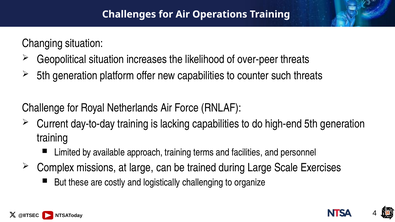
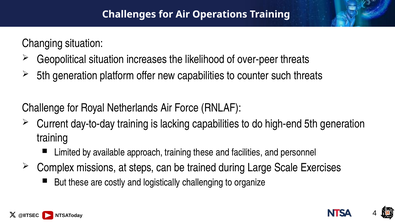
training terms: terms -> these (203, 153)
at large: large -> steps (141, 168)
